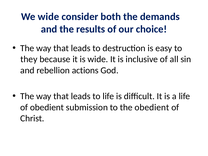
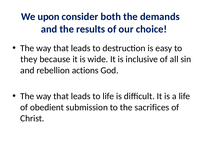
We wide: wide -> upon (49, 17)
the obedient: obedient -> sacrifices (152, 107)
